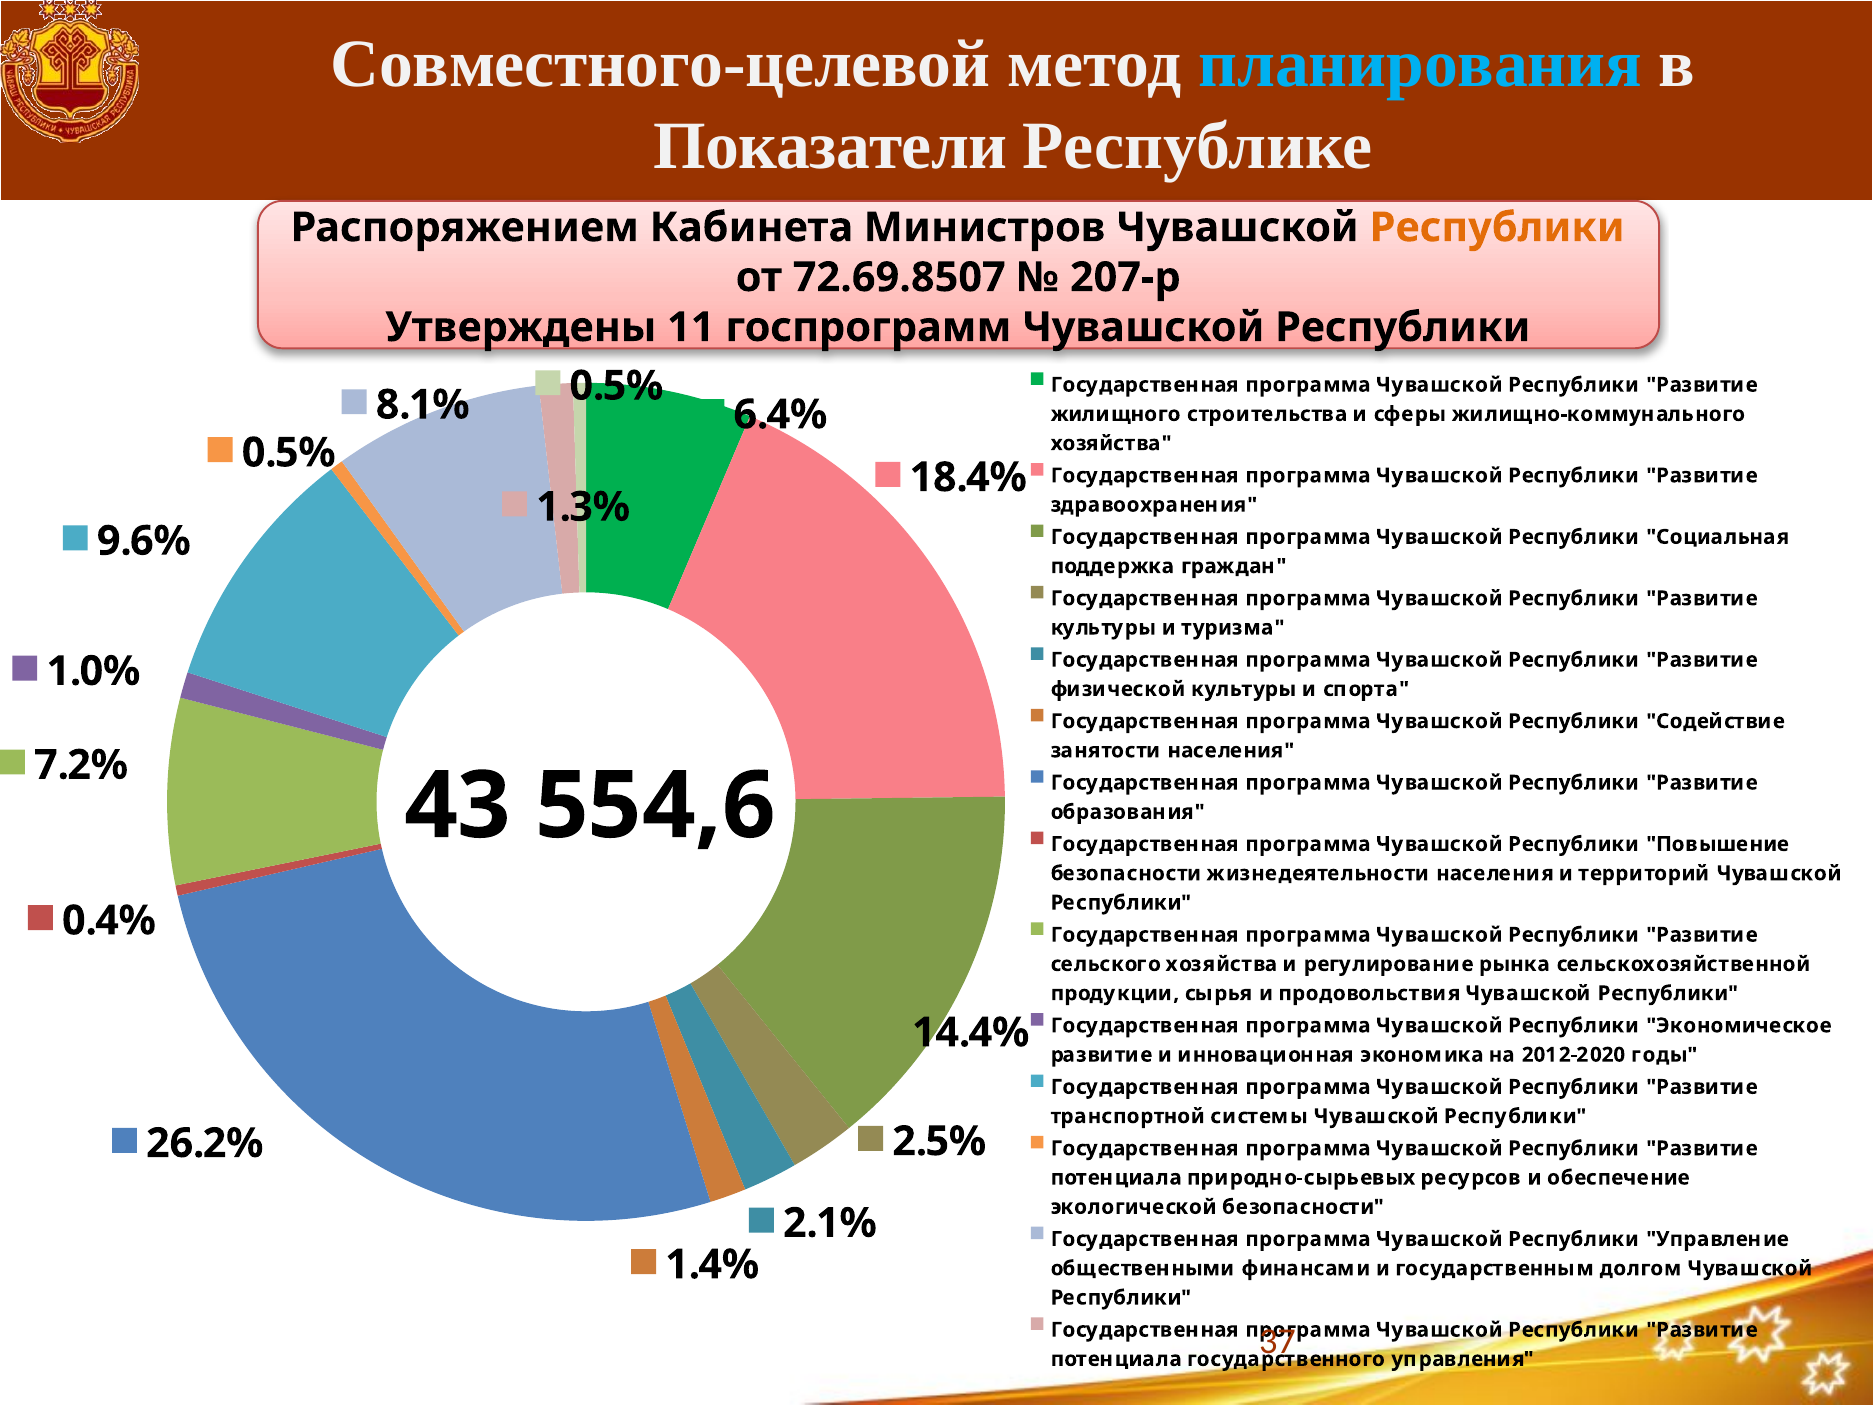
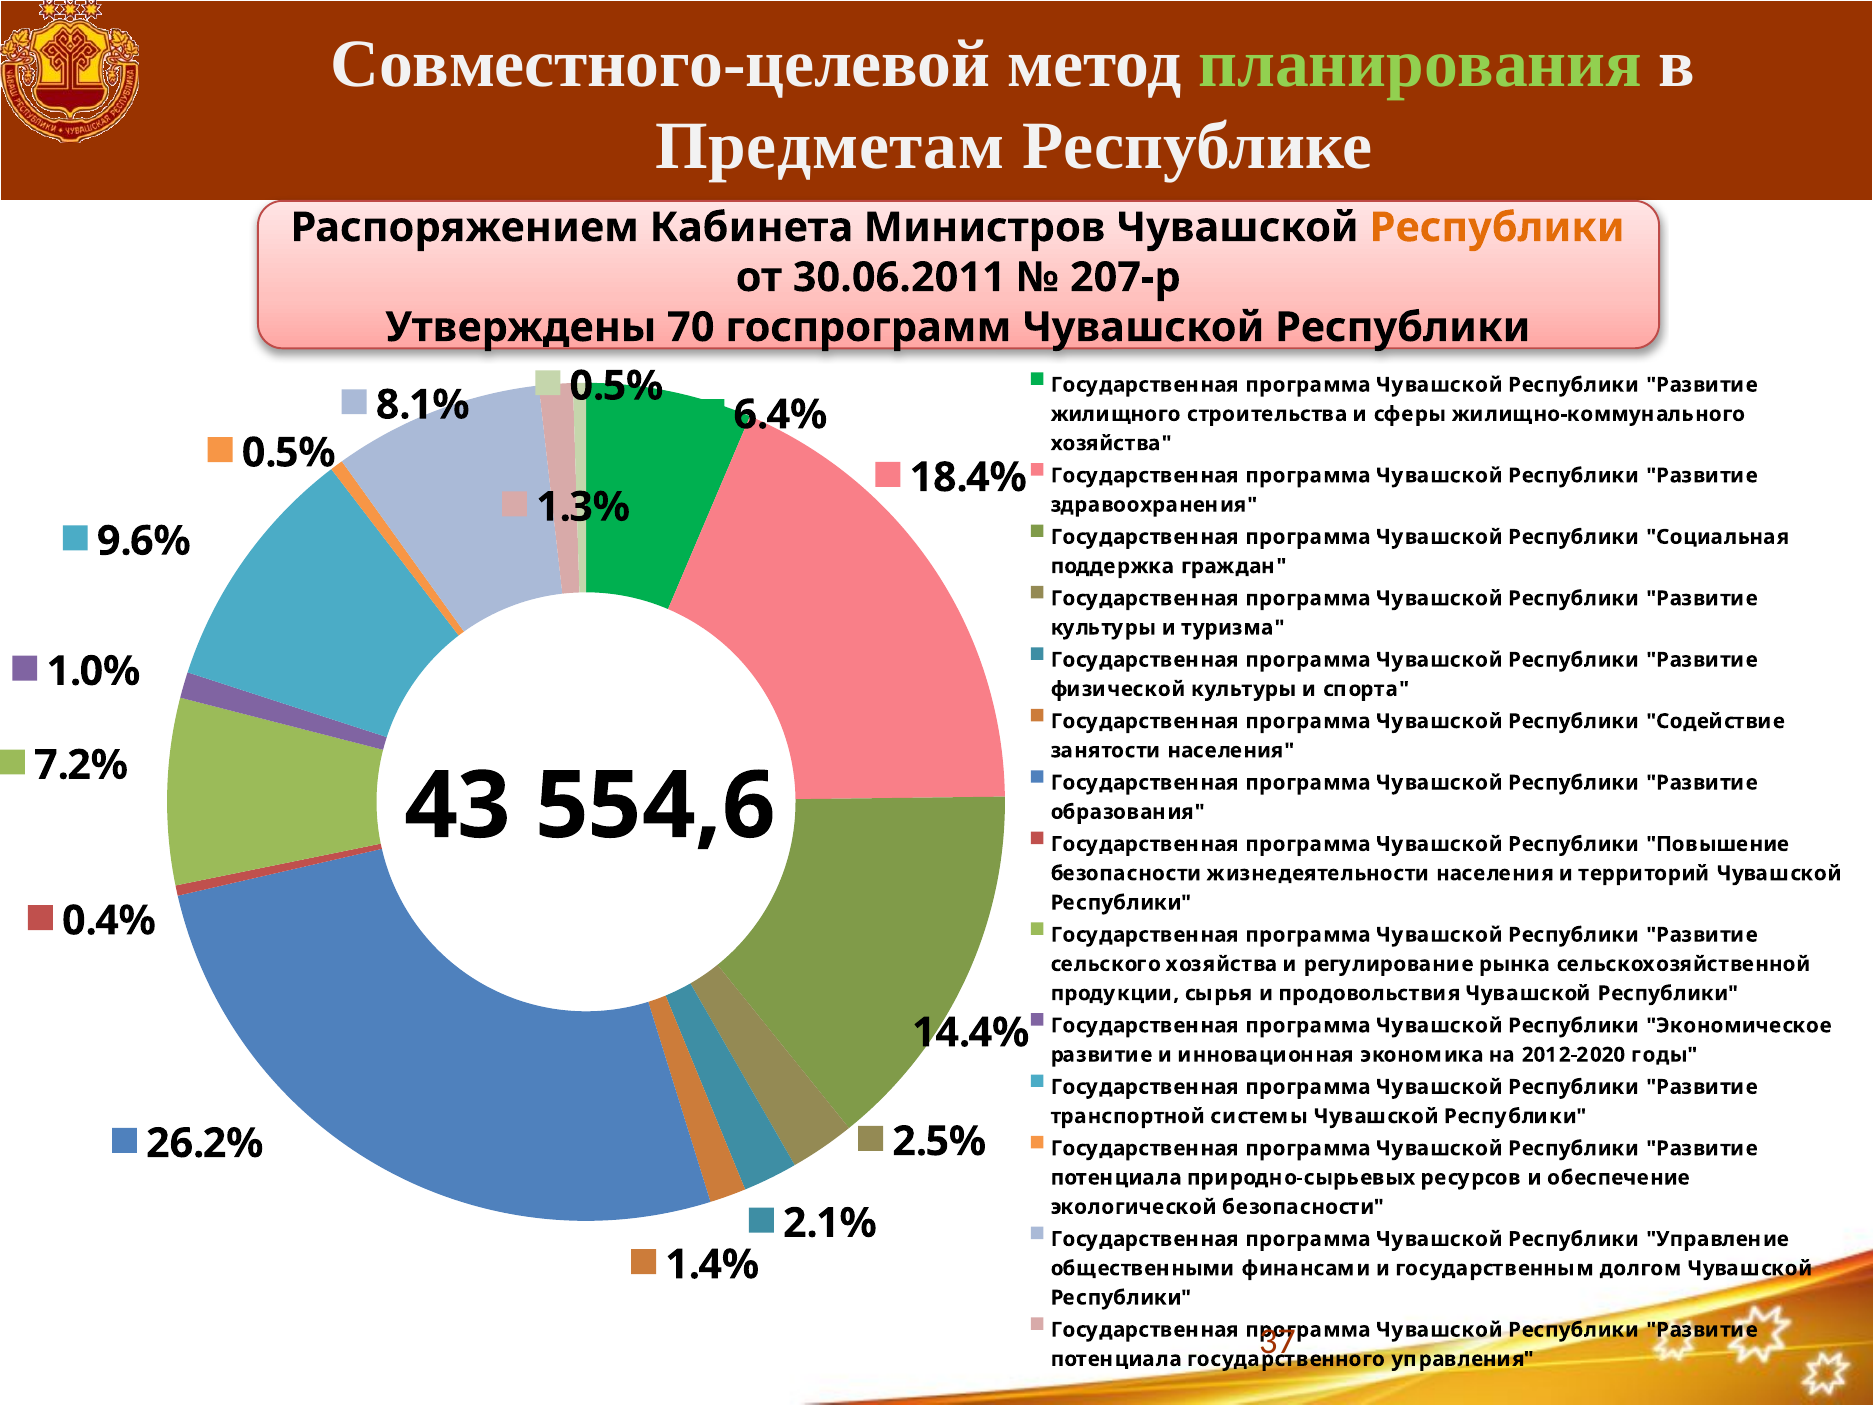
планирования colour: light blue -> light green (1420, 65)
Показатели: Показатели -> Предметам (830, 146)
72.69.8507: 72.69.8507 -> 30.06.2011 (899, 277)
11: 11 -> 70 (691, 327)
